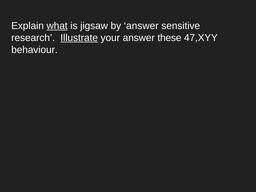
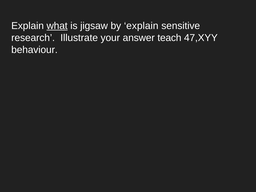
by answer: answer -> explain (141, 26)
Illustrate underline: present -> none (79, 38)
these: these -> teach (169, 38)
